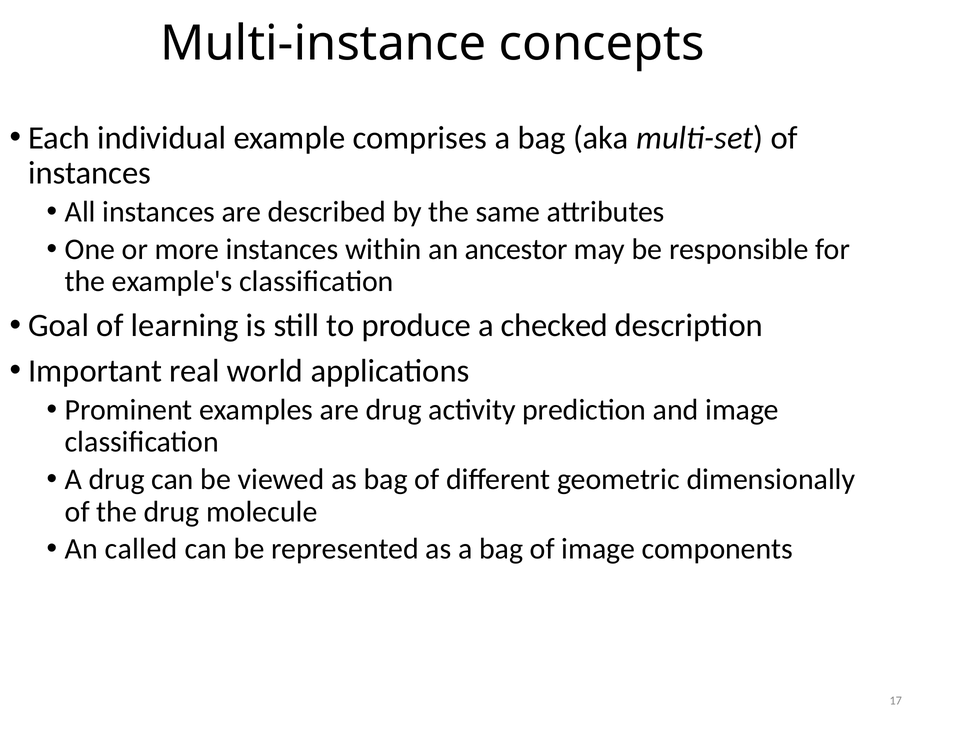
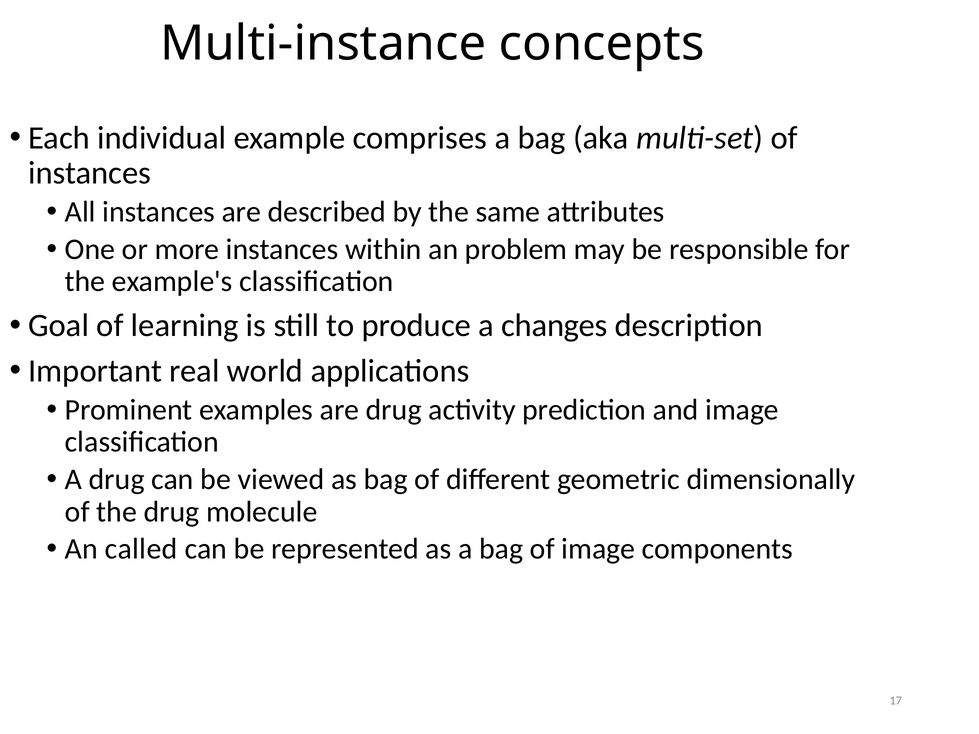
ancestor: ancestor -> problem (516, 249)
checked: checked -> changes (554, 326)
